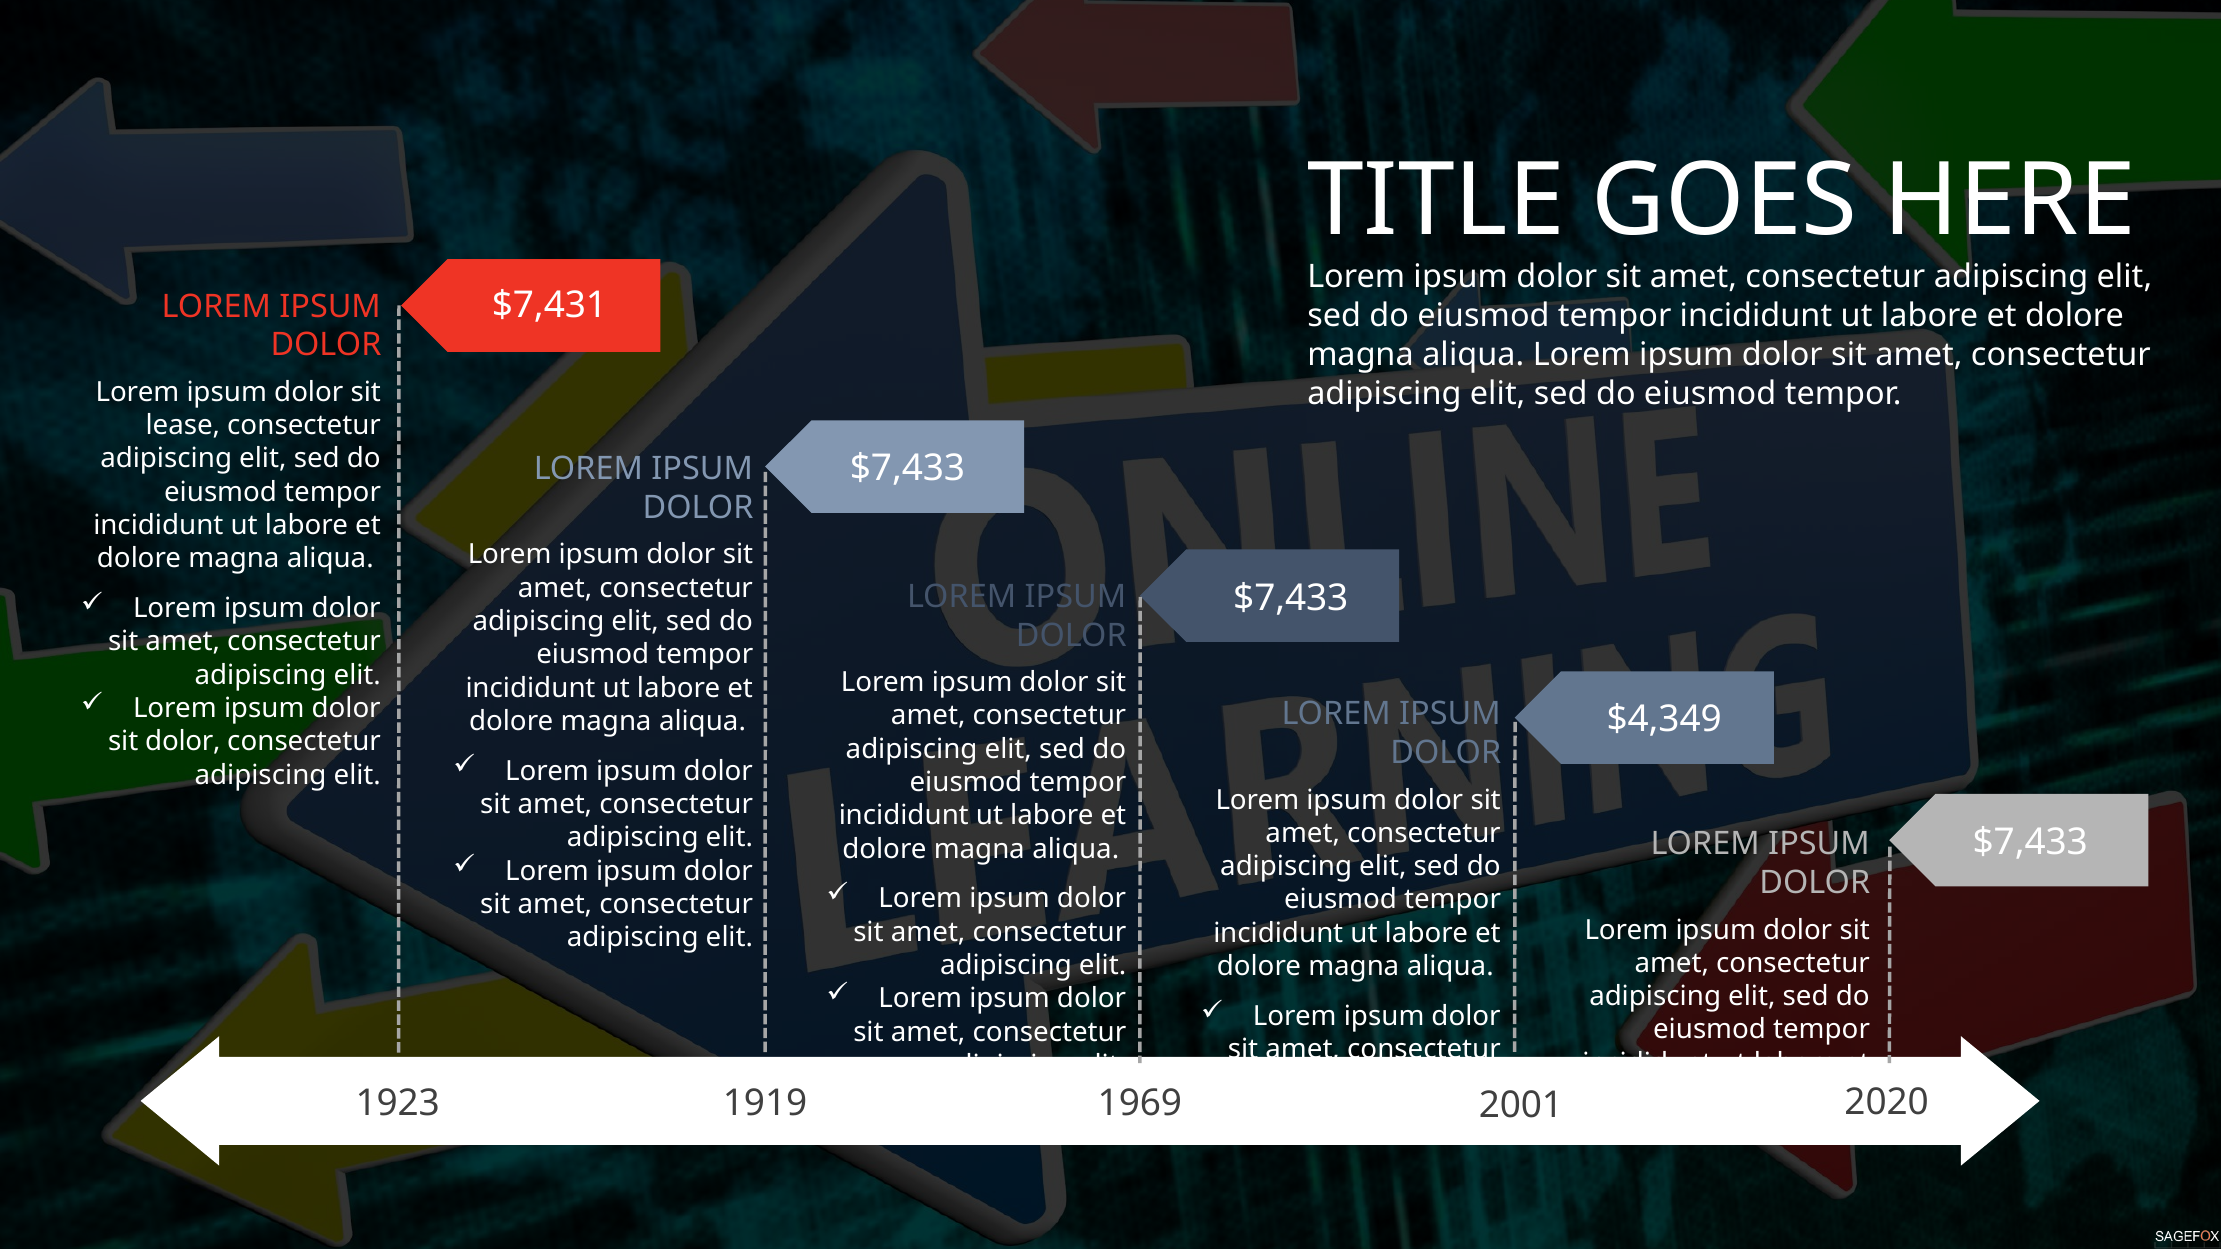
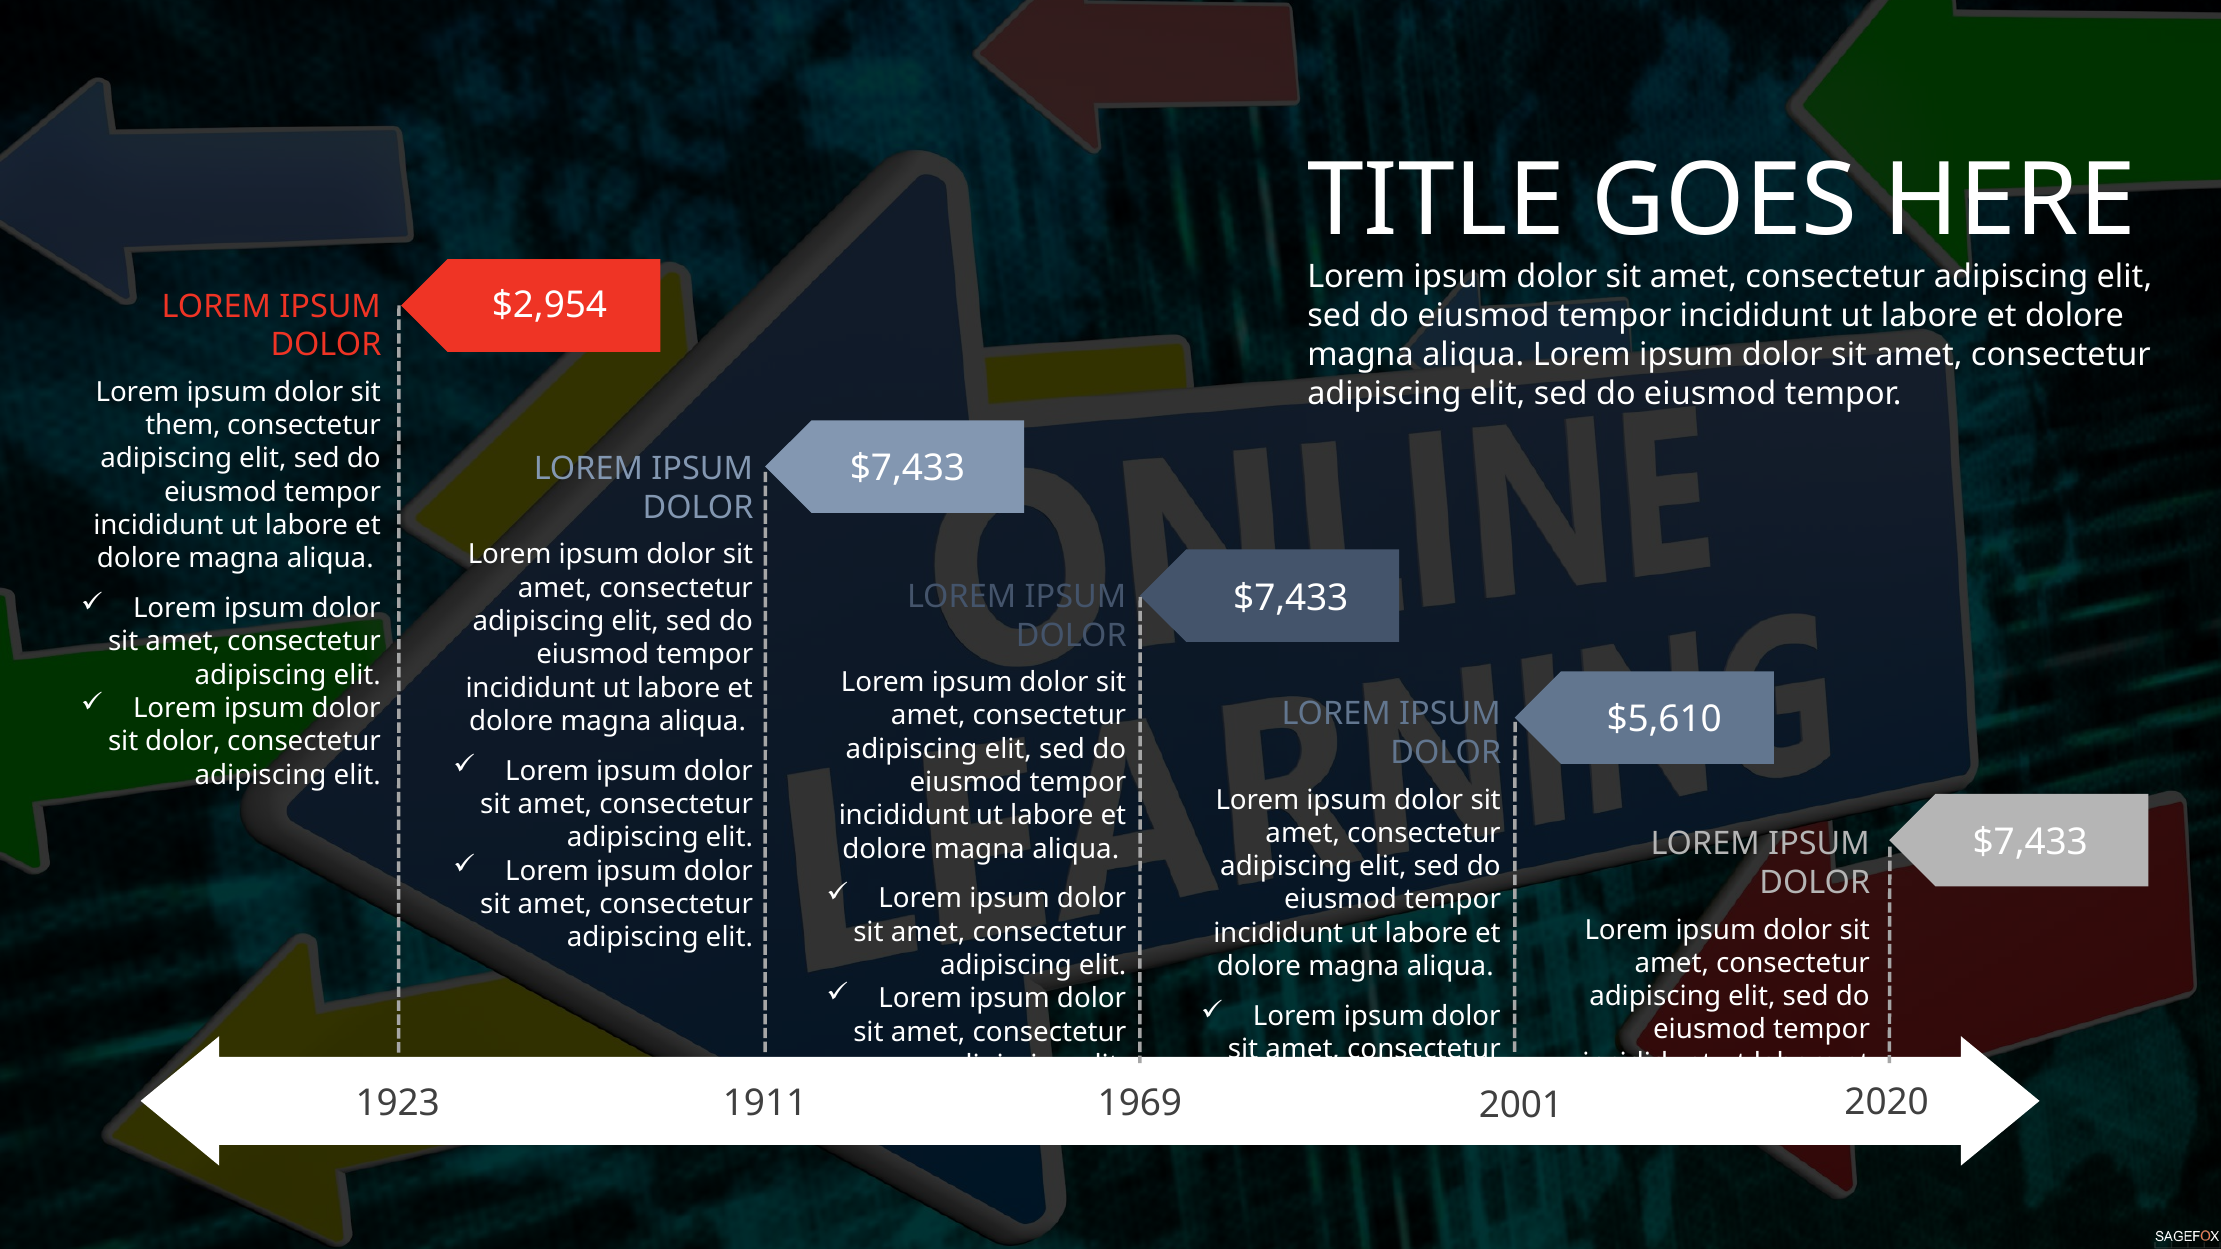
$7,431: $7,431 -> $2,954 (549, 305)
lease: lease -> them (183, 425)
$4,349: $4,349 -> $5,610 (1664, 719)
1919: 1919 -> 1911 (765, 1103)
